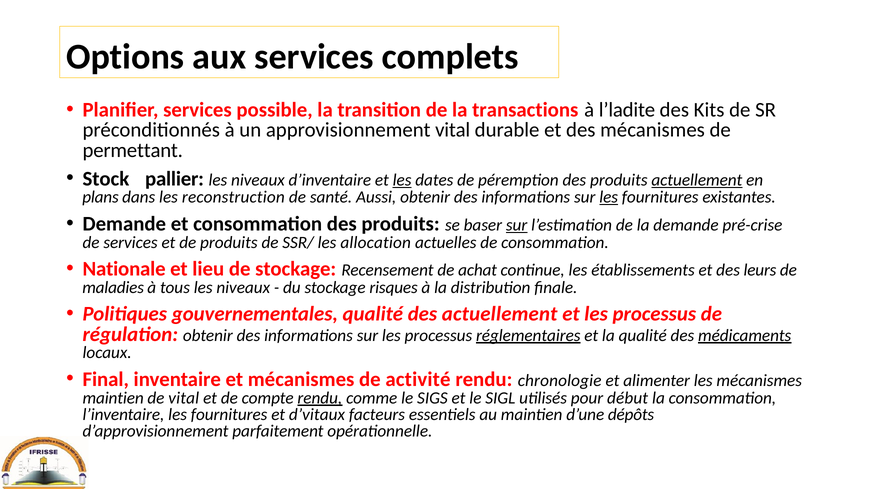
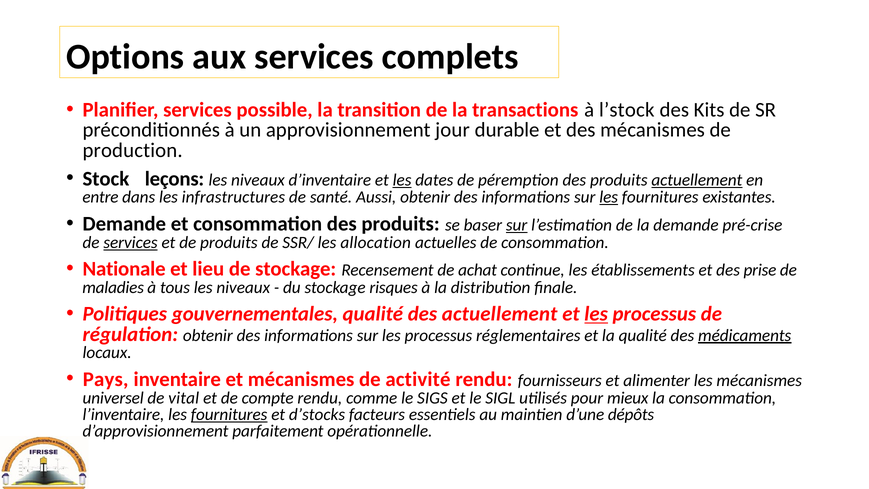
l’ladite: l’ladite -> l’stock (627, 110)
approvisionnement vital: vital -> jour (453, 130)
permettant: permettant -> production (133, 150)
pallier: pallier -> leçons (175, 179)
plans: plans -> entre (100, 197)
reconstruction: reconstruction -> infrastructures (233, 197)
services underline: none -> present (131, 242)
leurs: leurs -> prise (760, 270)
les underline: none -> present (596, 314)
réglementaires underline: present -> none (528, 335)
Final: Final -> Pays (106, 379)
chronologie: chronologie -> fournisseurs (560, 380)
maintien: maintien -> universel (113, 398)
rendu underline: present -> none (320, 398)
début: début -> mieux (628, 398)
fournitures underline: none -> present (229, 414)
d’vitaux: d’vitaux -> d’stocks (317, 414)
